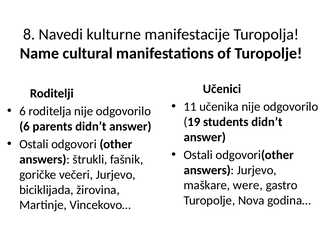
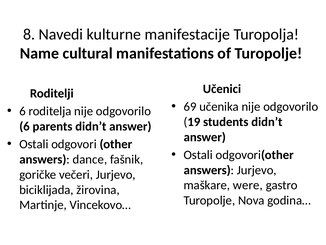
11: 11 -> 69 (190, 106)
štrukli: štrukli -> dance (90, 159)
